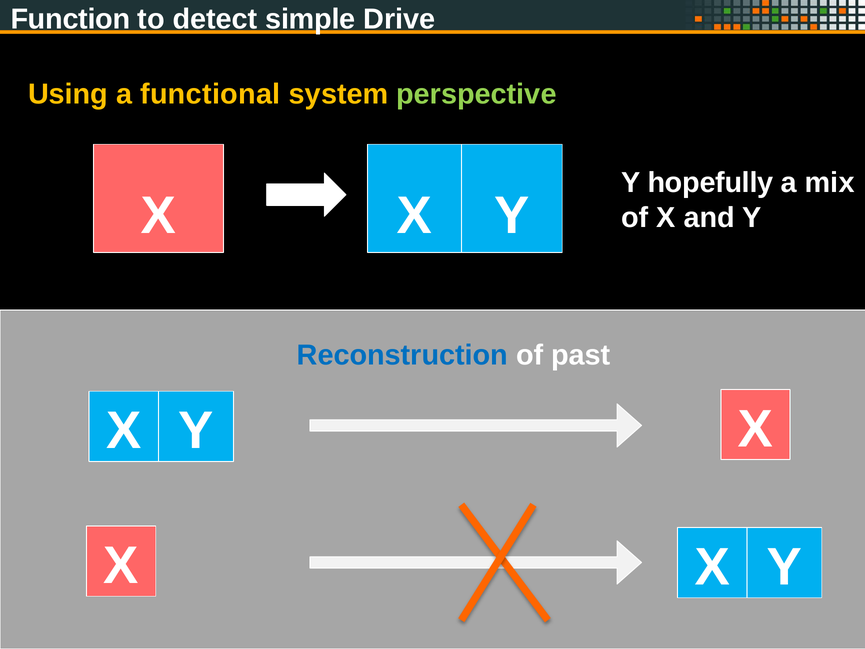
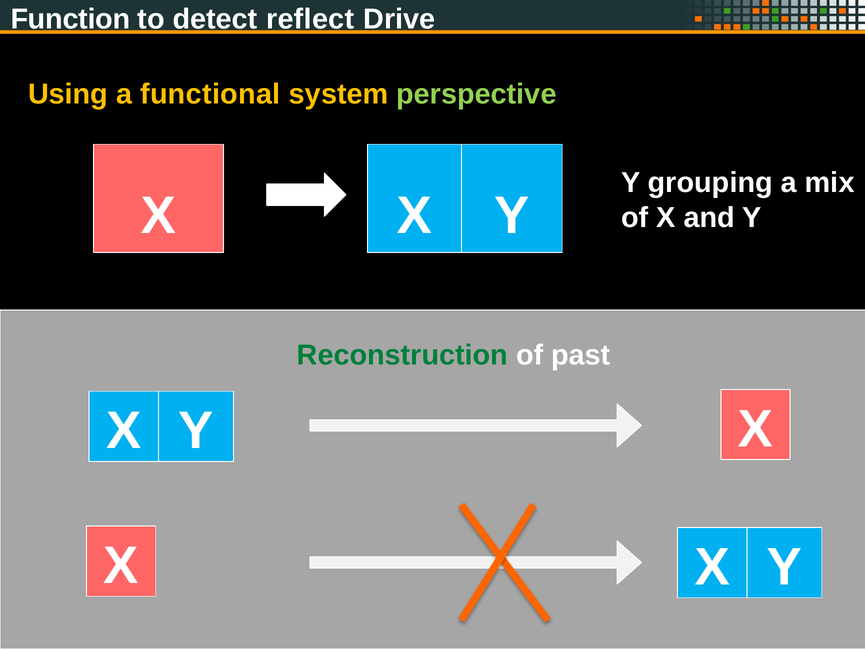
simple: simple -> reflect (310, 19)
hopefully: hopefully -> grouping (710, 183)
Reconstruction colour: blue -> green (402, 355)
